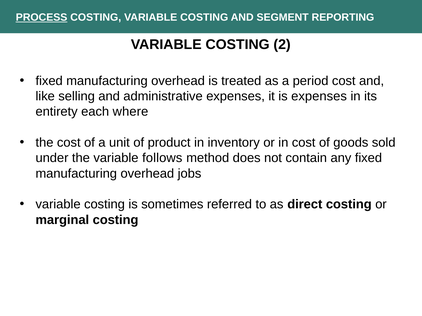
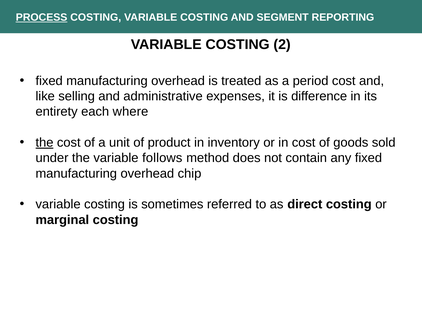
is expenses: expenses -> difference (319, 96)
the underline: none -> present (45, 143)
jobs: jobs -> chip (190, 174)
